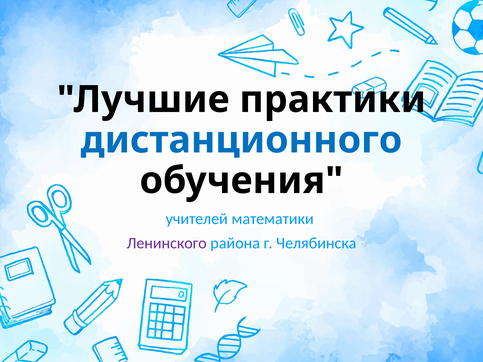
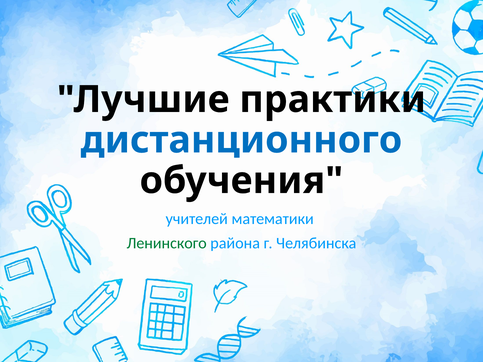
Ленинского colour: purple -> green (167, 243)
